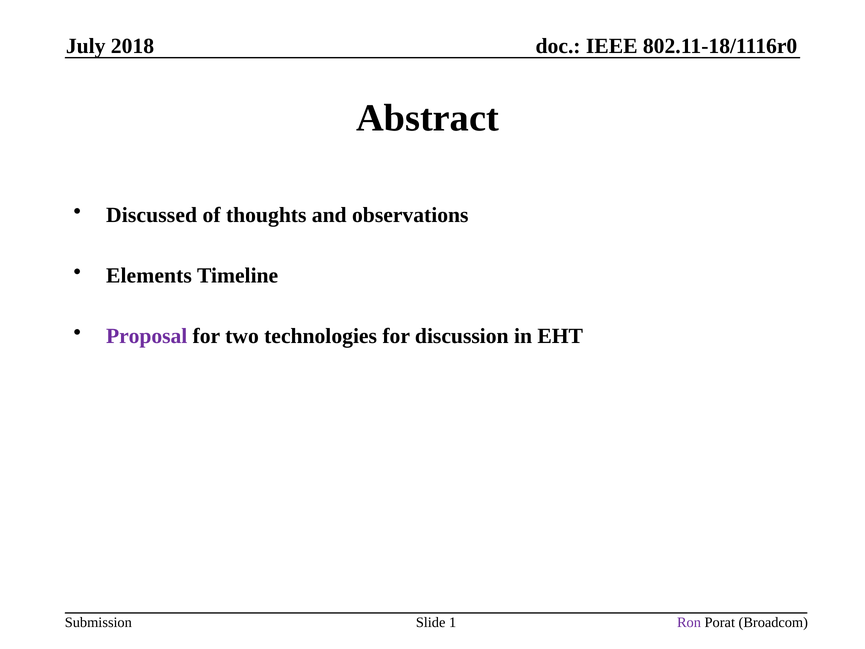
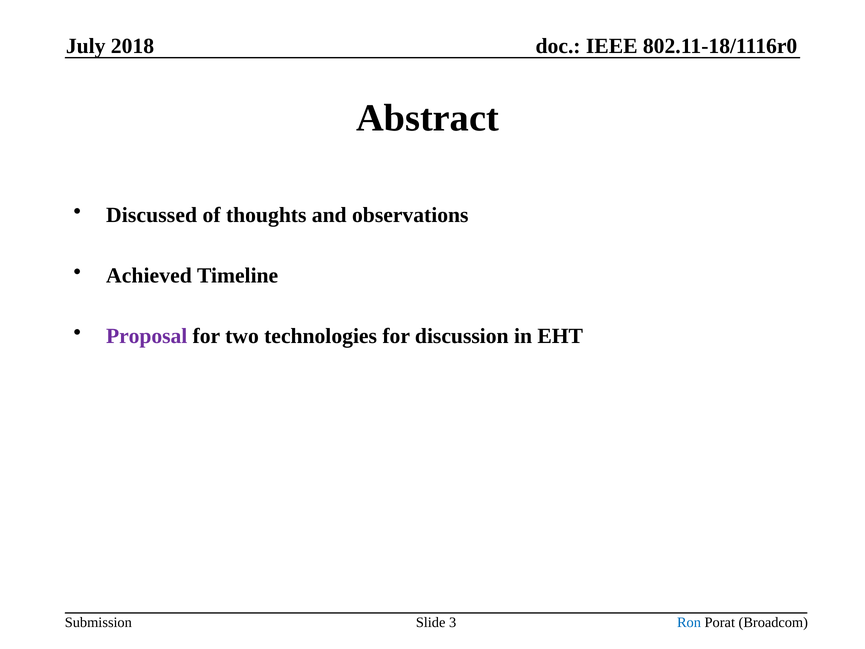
Elements: Elements -> Achieved (149, 275)
Ron colour: purple -> blue (689, 622)
1: 1 -> 3 (453, 622)
